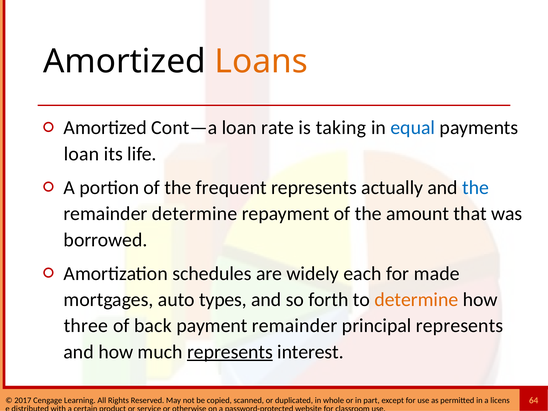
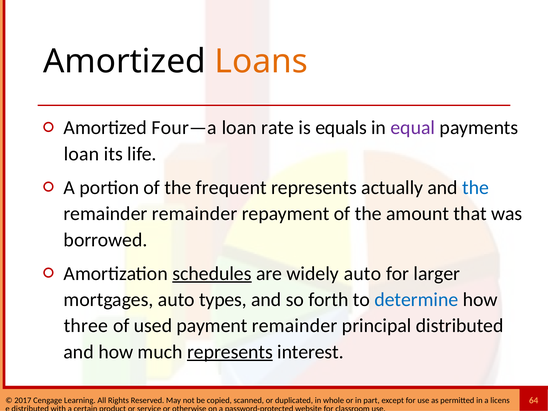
Cont—a: Cont—a -> Four—a (184, 128)
taking: taking -> equals (341, 128)
equal colour: blue -> purple (413, 128)
remainder determine: determine -> remainder (195, 214)
schedules underline: none -> present (212, 274)
widely each: each -> auto (362, 274)
made: made -> larger (437, 274)
determine colour: orange -> blue (416, 300)
back: back -> used (153, 326)
principal represents: represents -> distributed (460, 326)
